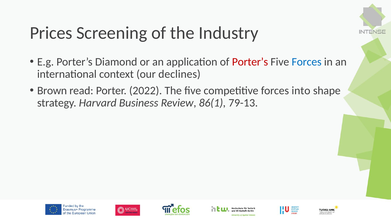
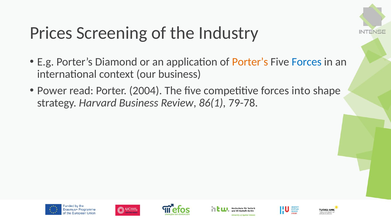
Porter’s colour: red -> orange (250, 62)
our declines: declines -> business (180, 74)
Brown: Brown -> Power (52, 90)
2022: 2022 -> 2004 (146, 90)
79-13: 79-13 -> 79-78 (243, 103)
